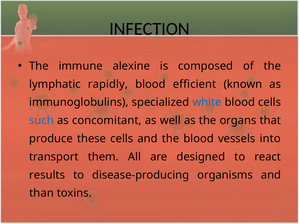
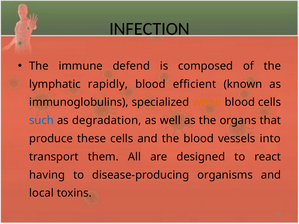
alexine: alexine -> defend (131, 66)
white colour: blue -> orange (207, 102)
concomitant: concomitant -> degradation (107, 121)
results: results -> having (47, 175)
than: than -> local (42, 193)
